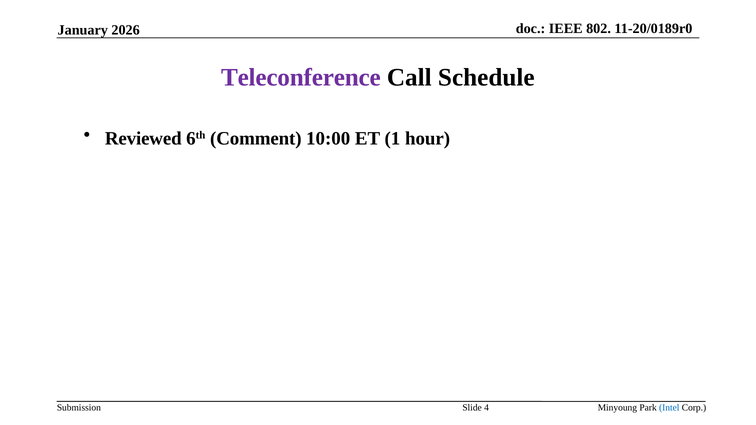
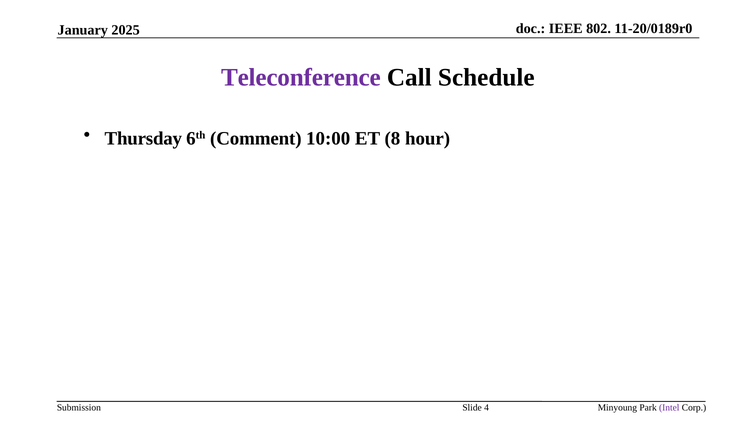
2026: 2026 -> 2025 (126, 30)
Reviewed: Reviewed -> Thursday (143, 138)
1: 1 -> 8 (392, 138)
Intel colour: blue -> purple (669, 408)
